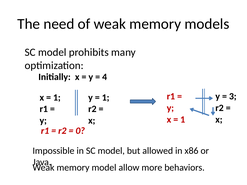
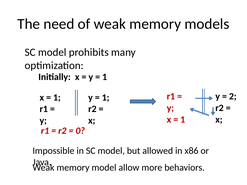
4: 4 -> 1 (105, 77)
3: 3 -> 2 (233, 97)
